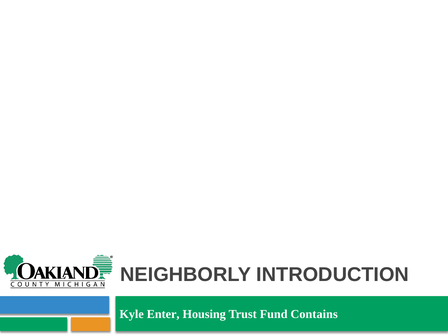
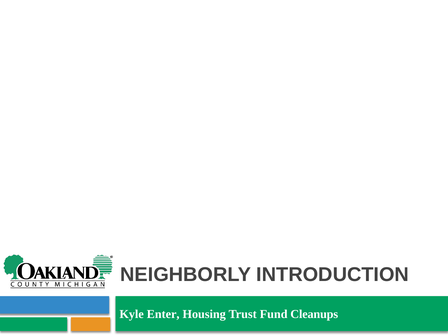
Contains: Contains -> Cleanups (314, 314)
